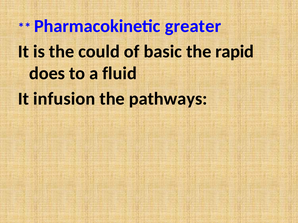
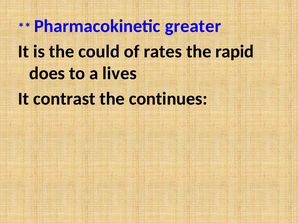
basic: basic -> rates (163, 52)
fluid: fluid -> lives (120, 73)
infusion: infusion -> contrast (64, 99)
pathways: pathways -> continues (168, 99)
